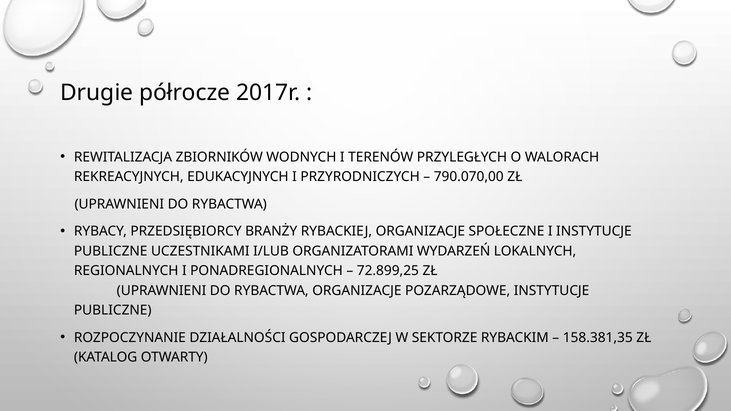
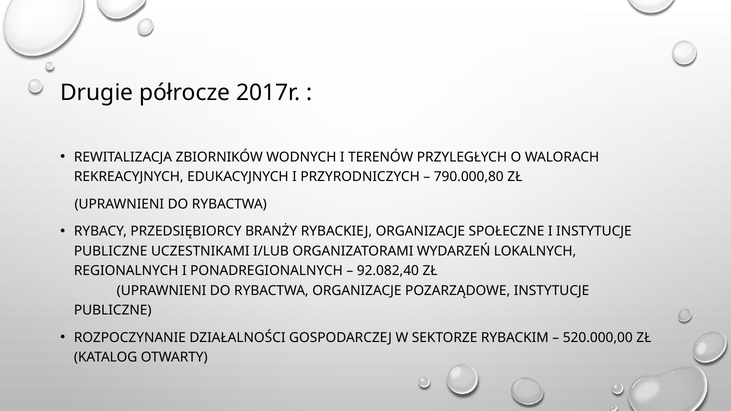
790.070,00: 790.070,00 -> 790.000,80 (469, 177)
72.899,25: 72.899,25 -> 92.082,40 (388, 271)
158.381,35: 158.381,35 -> 520.000,00 (598, 338)
